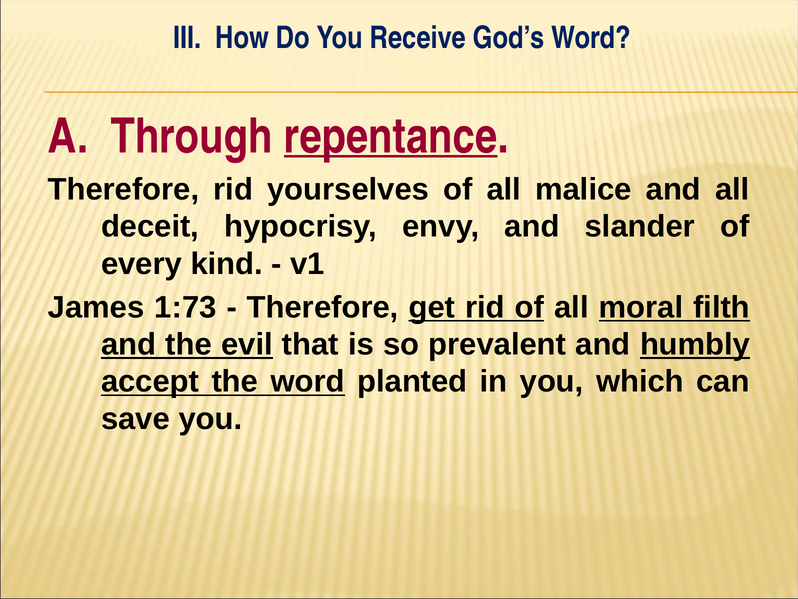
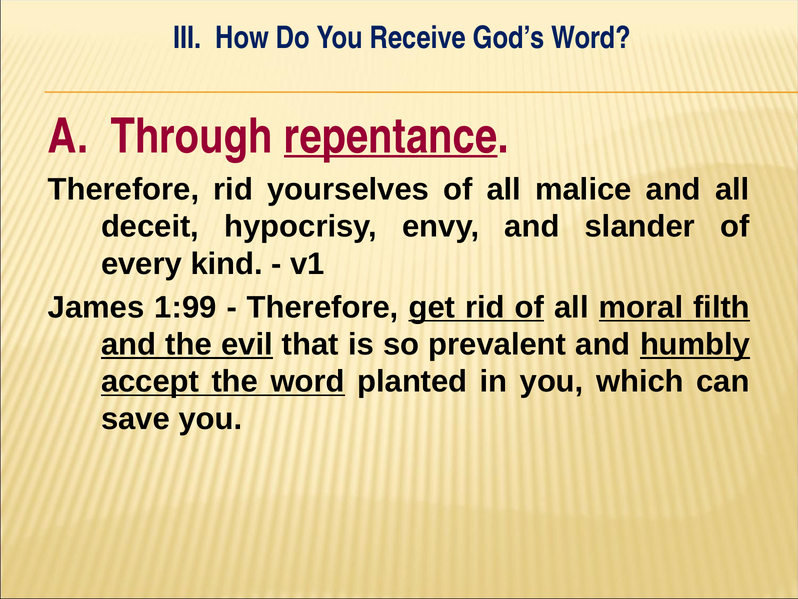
1:73: 1:73 -> 1:99 (185, 307)
